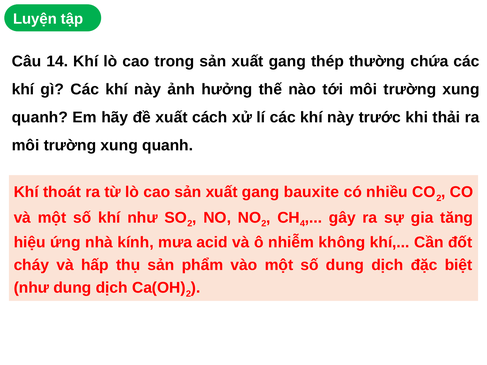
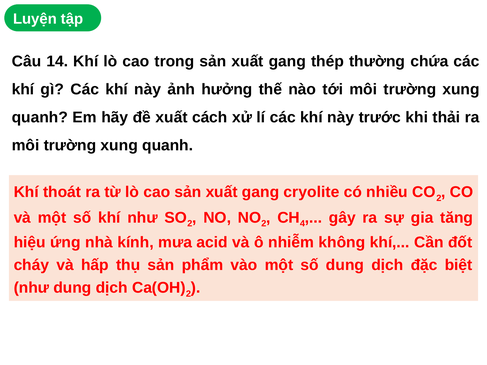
bauxite: bauxite -> cryolite (311, 192)
